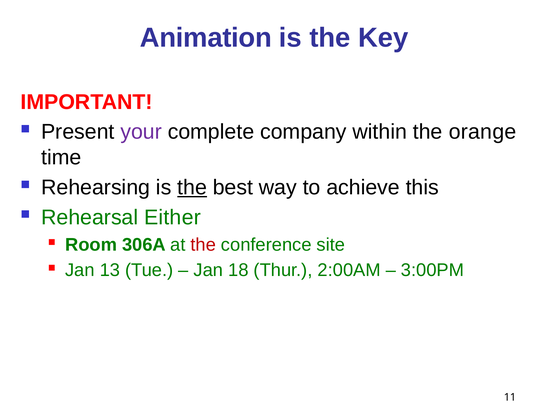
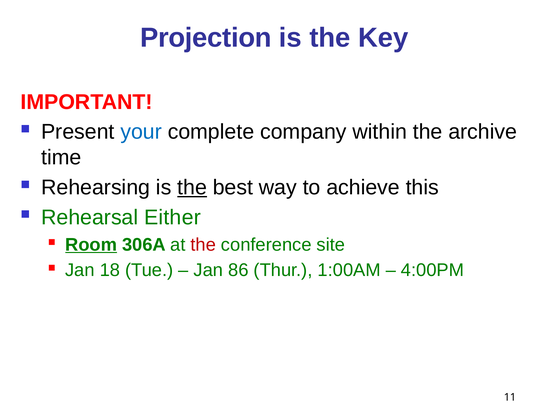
Animation: Animation -> Projection (206, 38)
your colour: purple -> blue (141, 132)
orange: orange -> archive (483, 132)
Room underline: none -> present (91, 245)
13: 13 -> 18 (110, 270)
18: 18 -> 86 (238, 270)
2:00AM: 2:00AM -> 1:00AM (349, 270)
3:00PM: 3:00PM -> 4:00PM (432, 270)
